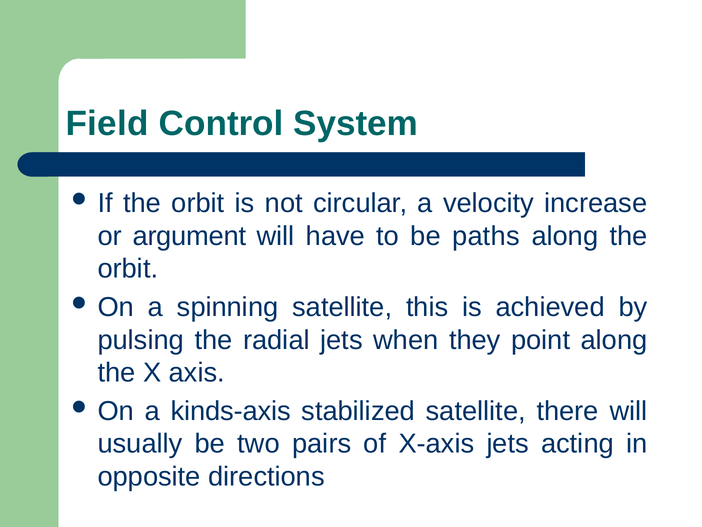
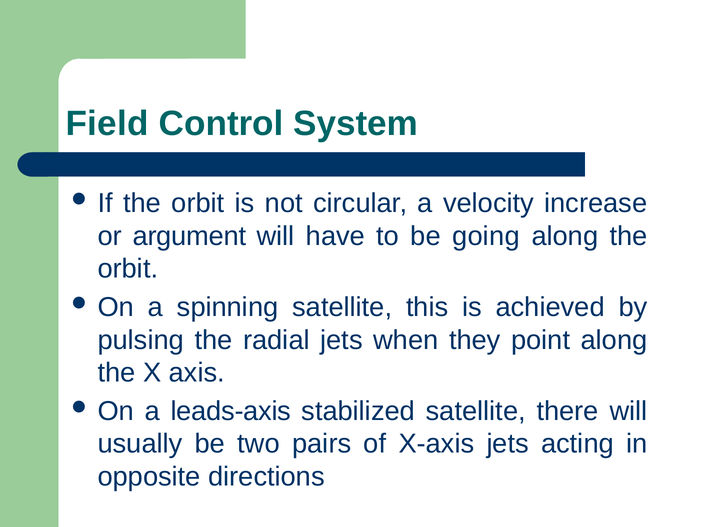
paths: paths -> going (486, 236)
kinds-axis: kinds-axis -> leads-axis (231, 411)
